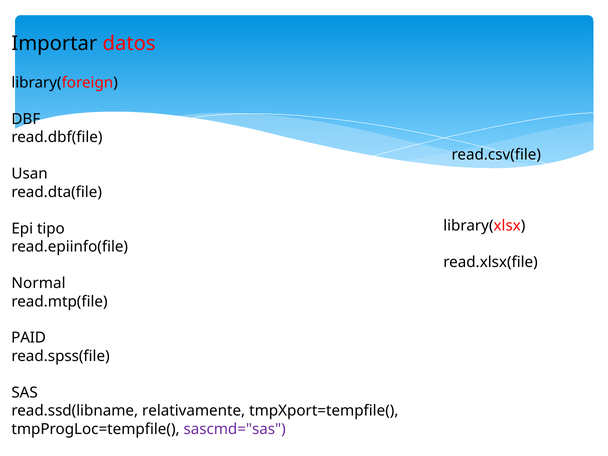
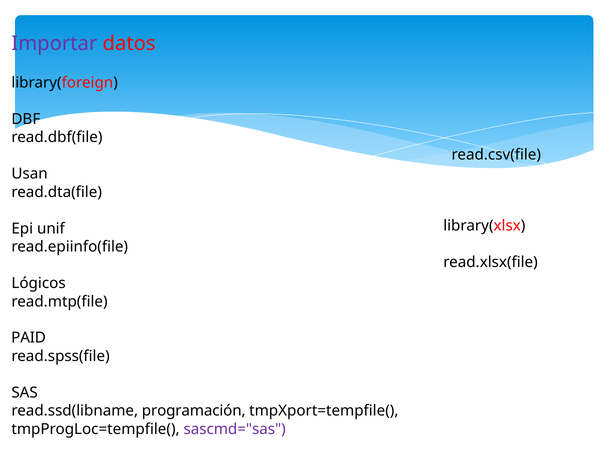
Importar colour: black -> purple (54, 43)
tipo: tipo -> unif (51, 229)
Normal: Normal -> Lógicos (39, 283)
relativamente: relativamente -> programación (194, 411)
